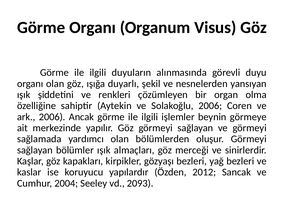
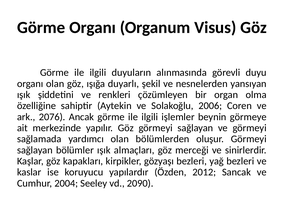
ark 2006: 2006 -> 2076 (52, 117)
2093: 2093 -> 2090 (140, 183)
